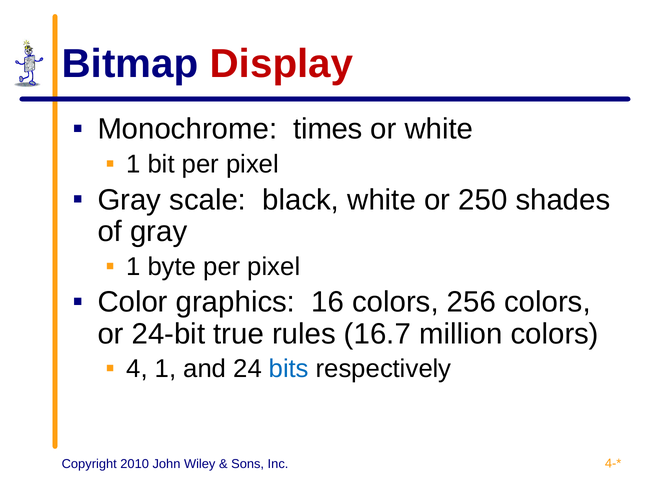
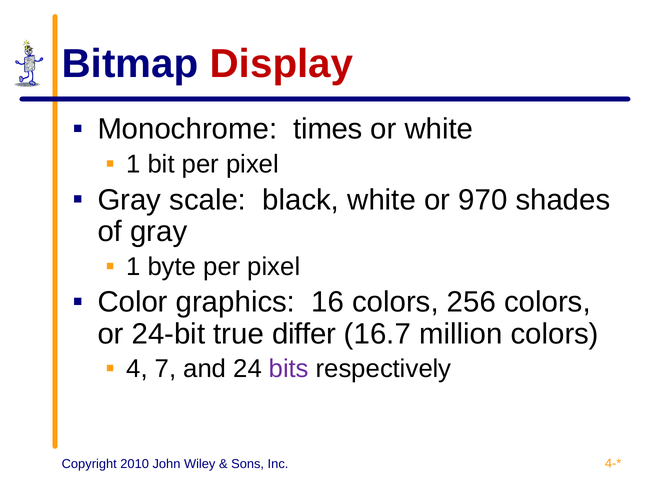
250: 250 -> 970 (483, 200)
rules: rules -> differ (304, 334)
4 1: 1 -> 7 (166, 369)
bits colour: blue -> purple (289, 369)
